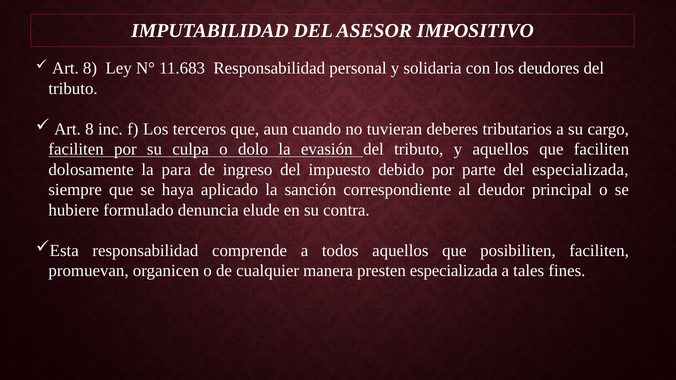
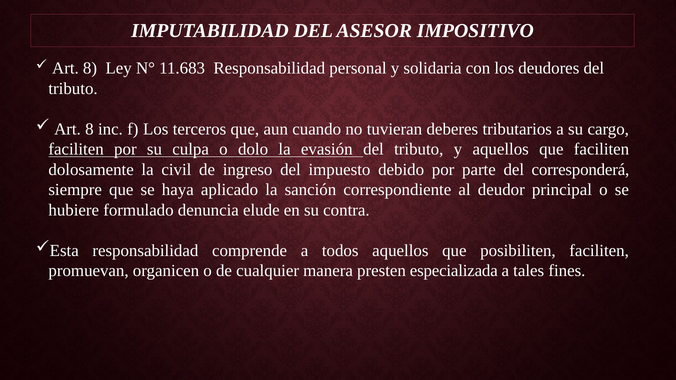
para: para -> civil (176, 170)
del especializada: especializada -> corresponderá (580, 170)
